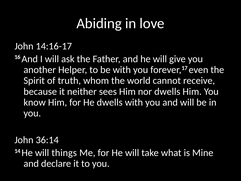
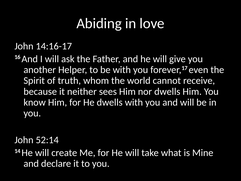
36:14: 36:14 -> 52:14 (47, 140)
things: things -> create (64, 153)
